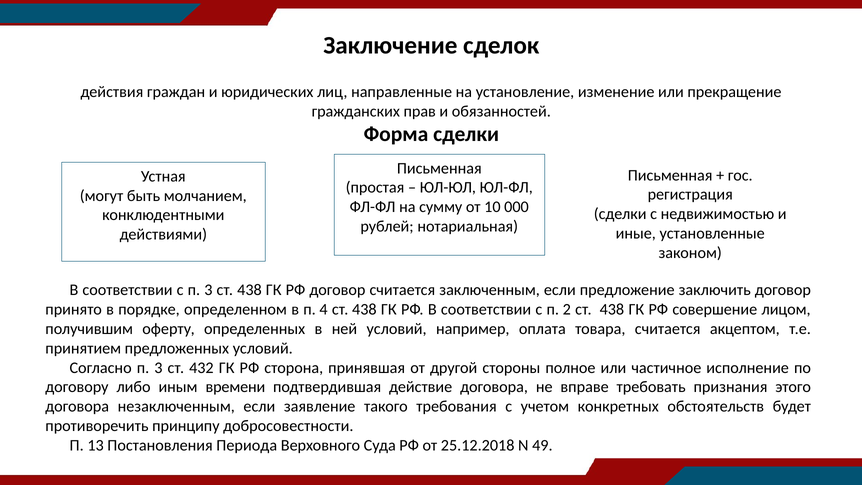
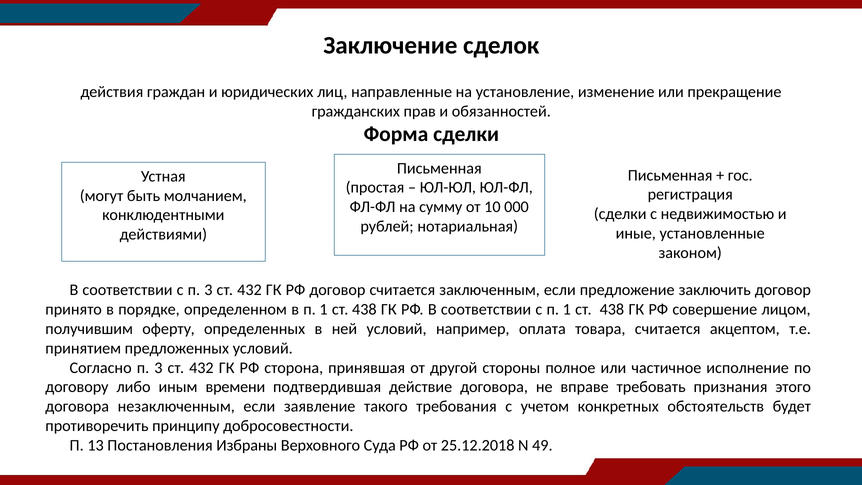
438: 438 -> 432 (249, 290)
в п 4: 4 -> 1 (324, 309)
с п 2: 2 -> 1 (567, 309)
Периода: Периода -> Избраны (247, 445)
